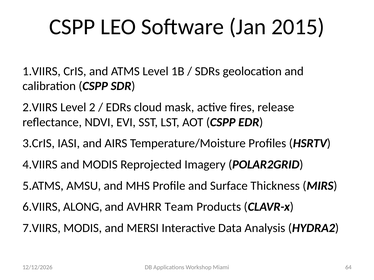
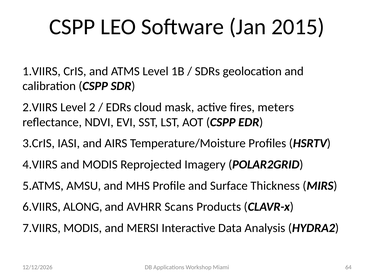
release: release -> meters (276, 107)
Team: Team -> Scans (179, 207)
